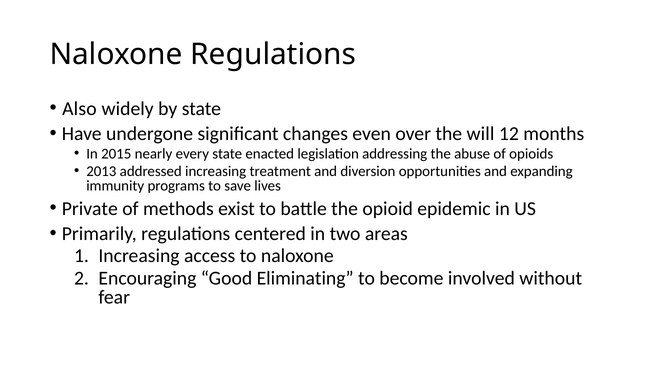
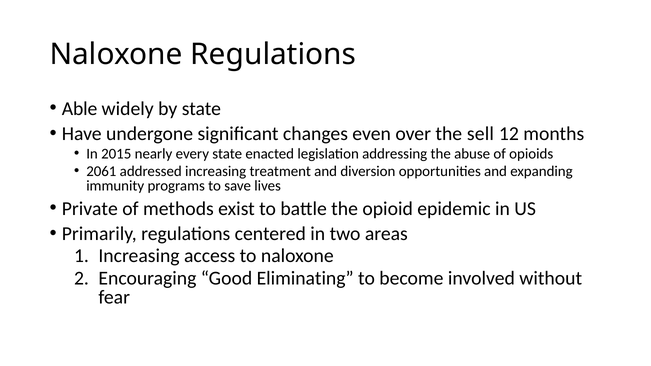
Also: Also -> Able (80, 109)
will: will -> sell (480, 134)
2013: 2013 -> 2061 (101, 171)
